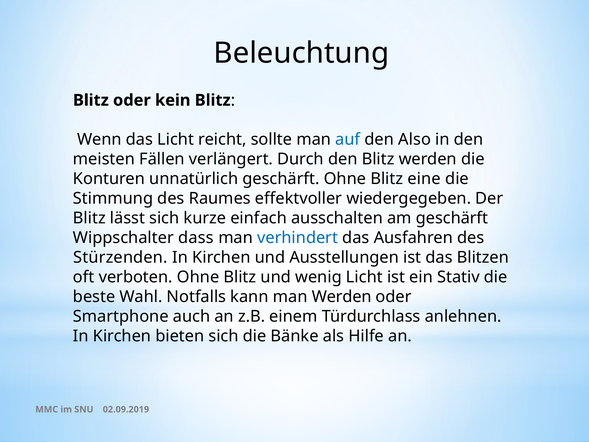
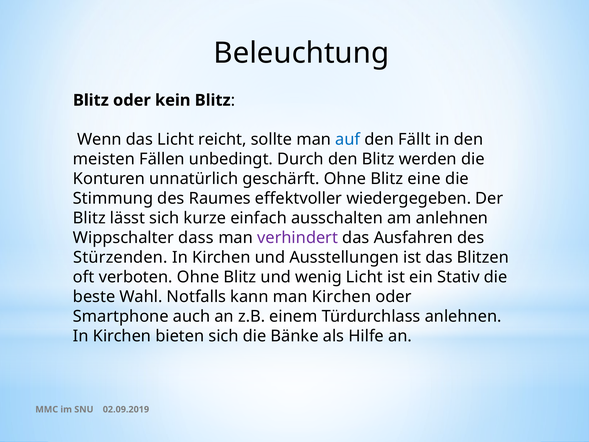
Also: Also -> Fällt (415, 140)
verlängert: verlängert -> unbedingt (231, 159)
am geschärft: geschärft -> anlehnen (452, 218)
verhindert colour: blue -> purple (298, 238)
man Werden: Werden -> Kirchen (341, 297)
